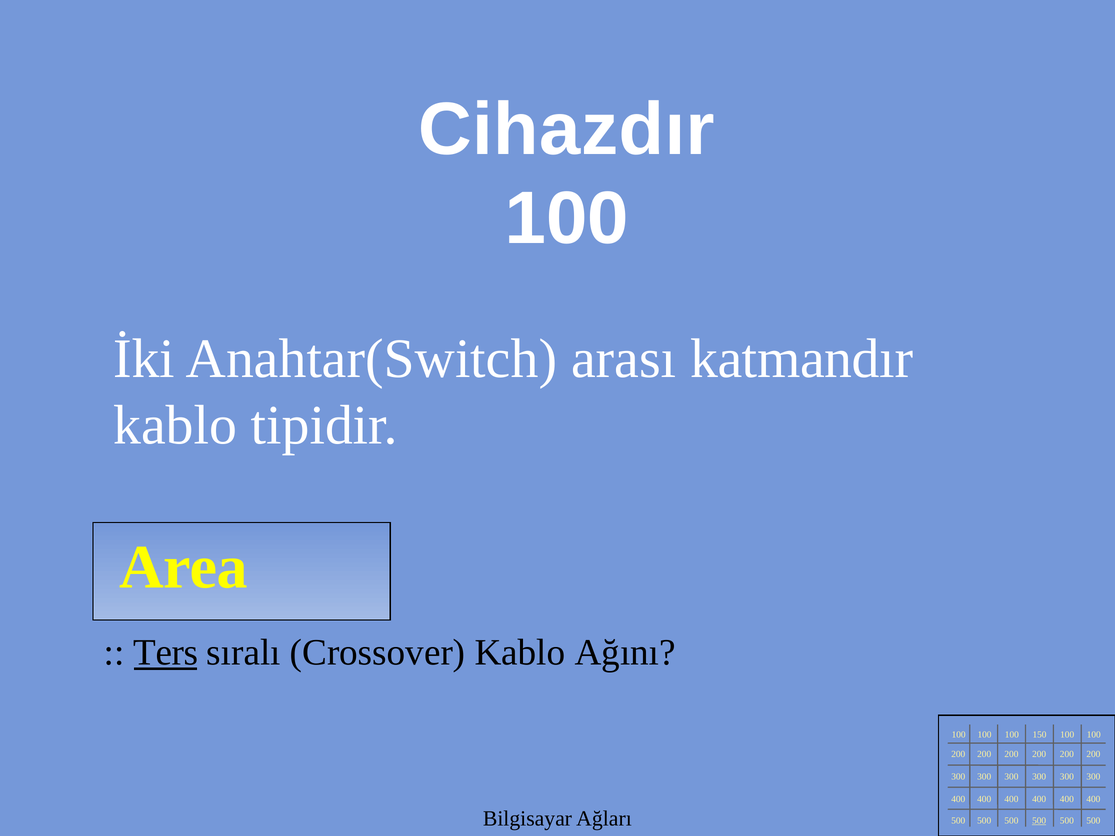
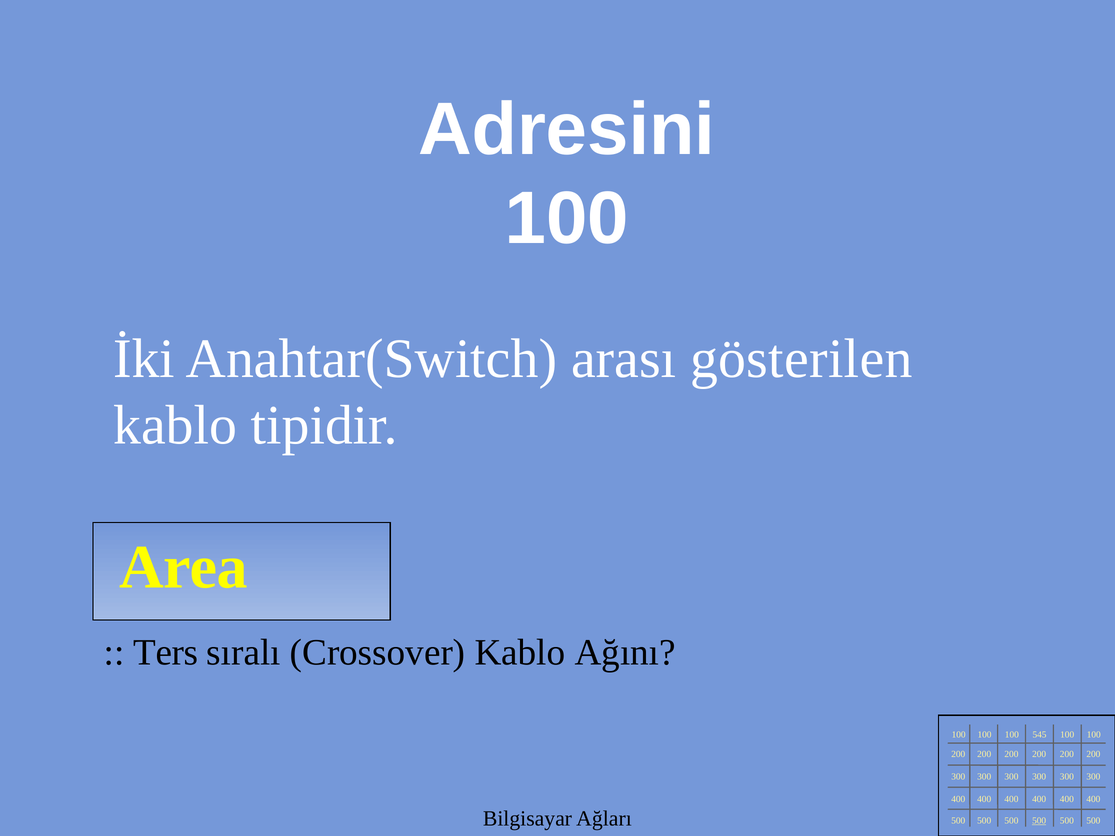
Cihazdır: Cihazdır -> Adresini (567, 130)
katmandır: katmandır -> gösterilen (801, 359)
Ters underline: present -> none (166, 653)
150: 150 -> 545 (1040, 735)
